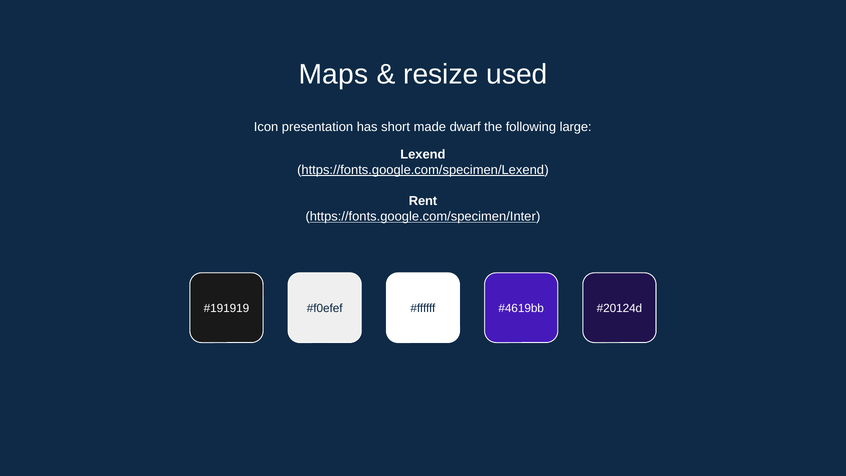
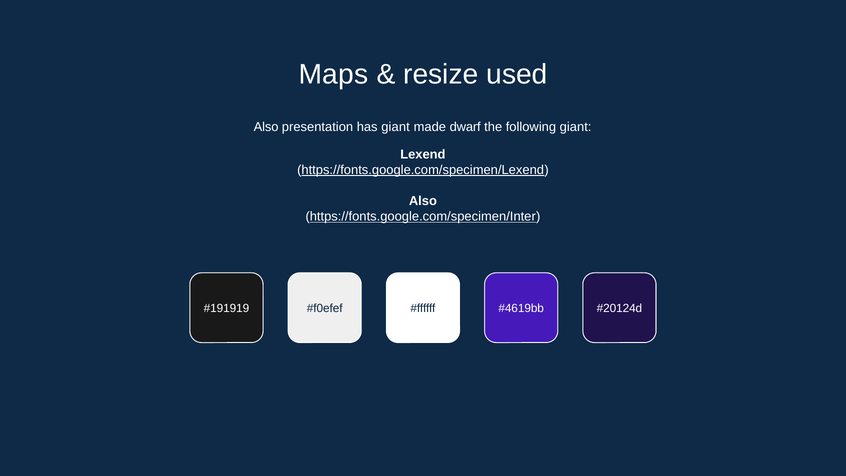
Icon: Icon -> Also (266, 127)
has short: short -> giant (396, 127)
following large: large -> giant (576, 127)
Rent: Rent -> Also (423, 201)
